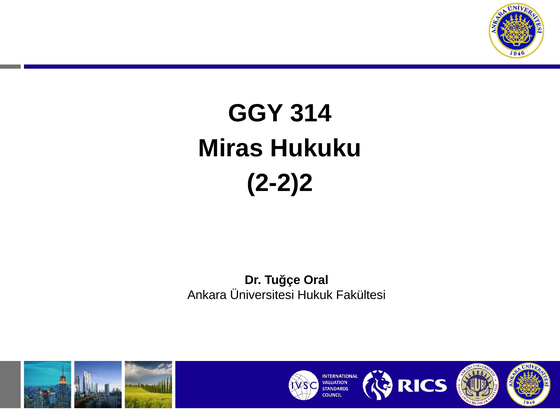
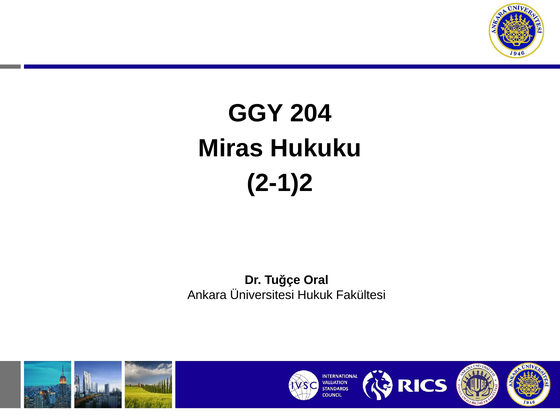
314: 314 -> 204 (311, 113)
2-2)2: 2-2)2 -> 2-1)2 (280, 183)
